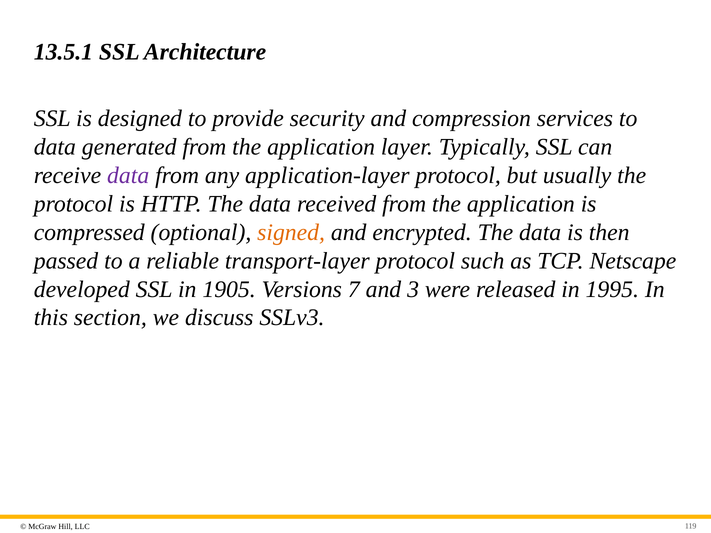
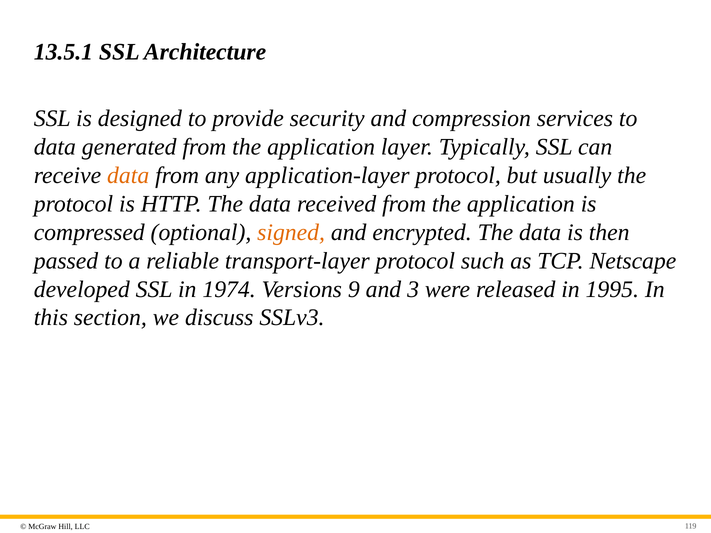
data colour: purple -> orange (128, 176)
1905: 1905 -> 1974 (229, 289)
7: 7 -> 9 (354, 289)
